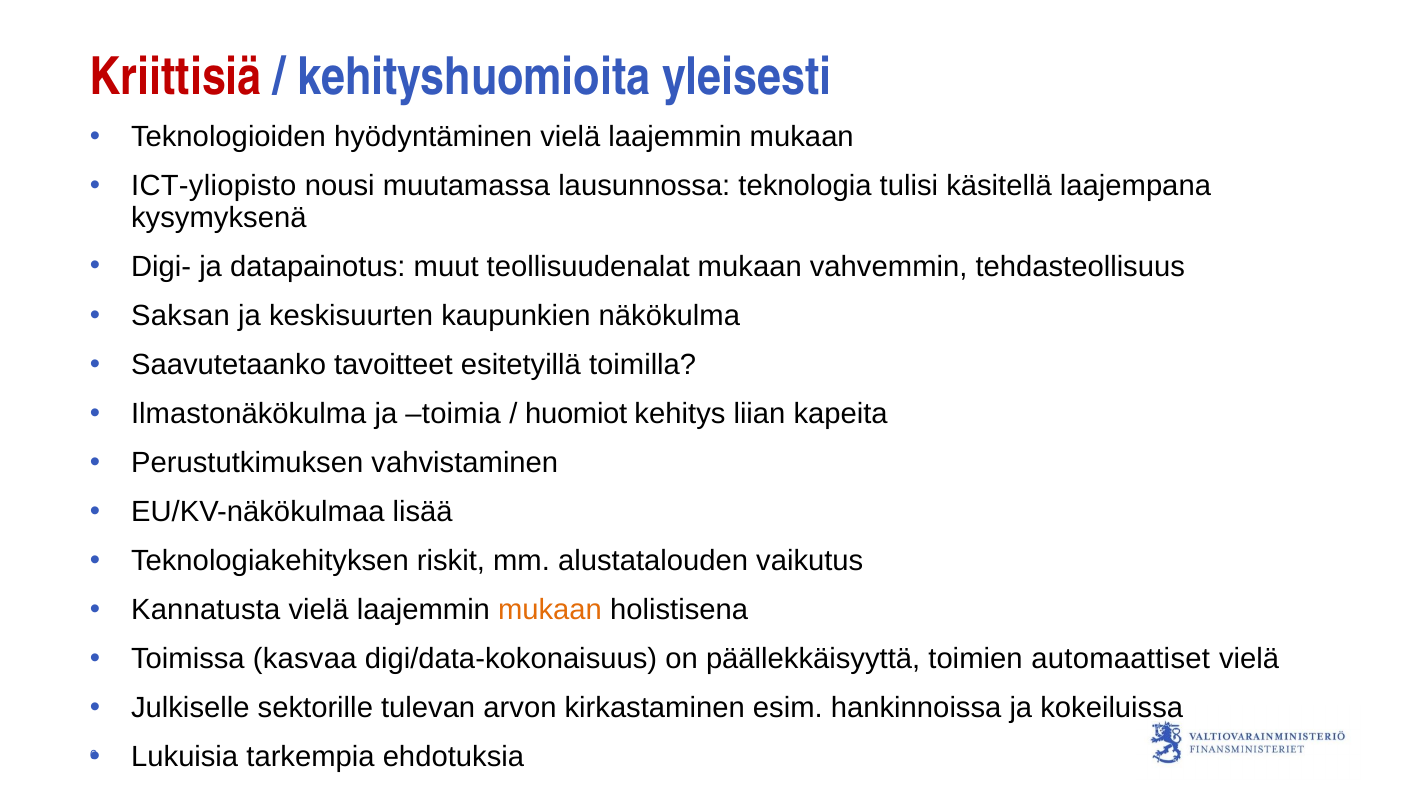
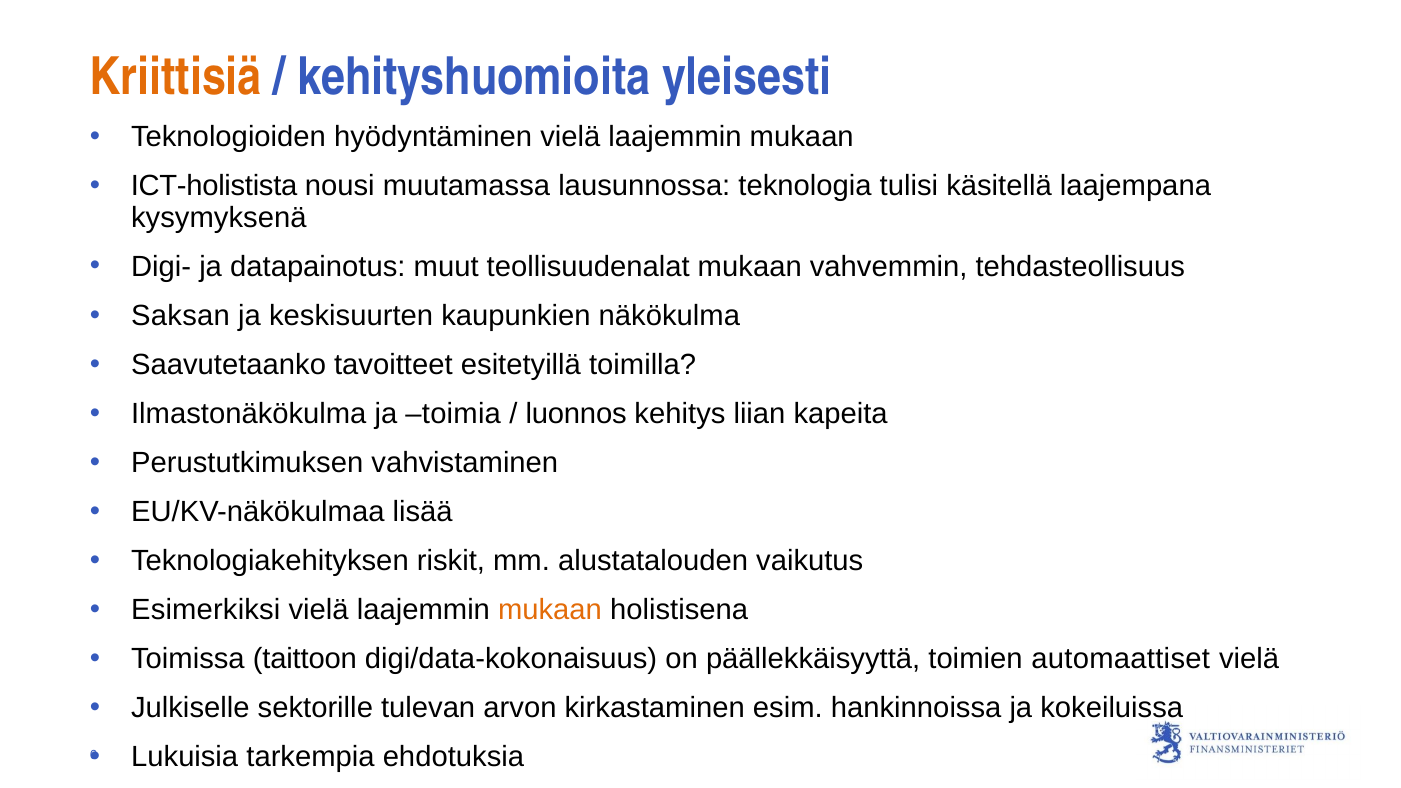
Kriittisiä colour: red -> orange (176, 77)
ICT-yliopisto: ICT-yliopisto -> ICT-holistista (214, 186)
huomiot: huomiot -> luonnos (576, 414)
Kannatusta: Kannatusta -> Esimerkiksi (206, 610)
kasvaa: kasvaa -> taittoon (305, 659)
